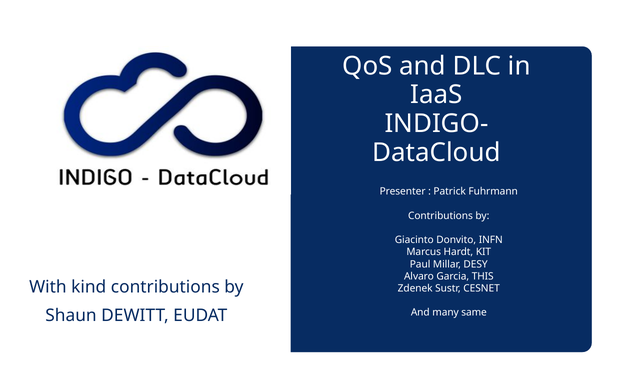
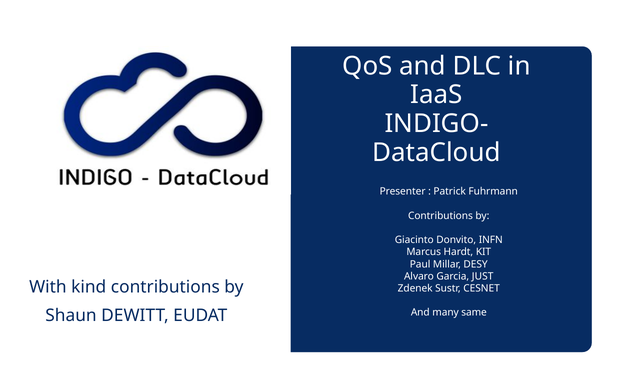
THIS: THIS -> JUST (483, 276)
